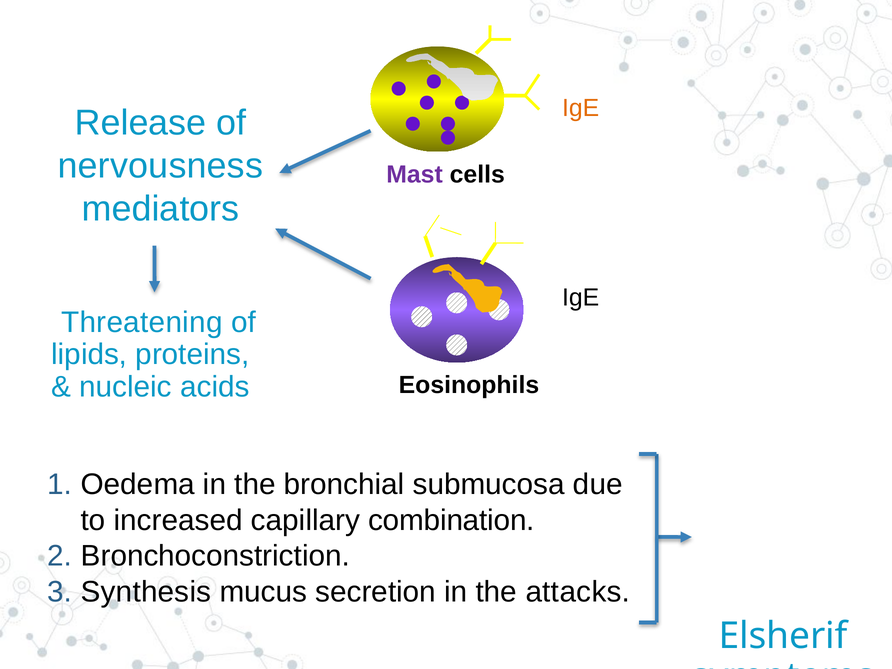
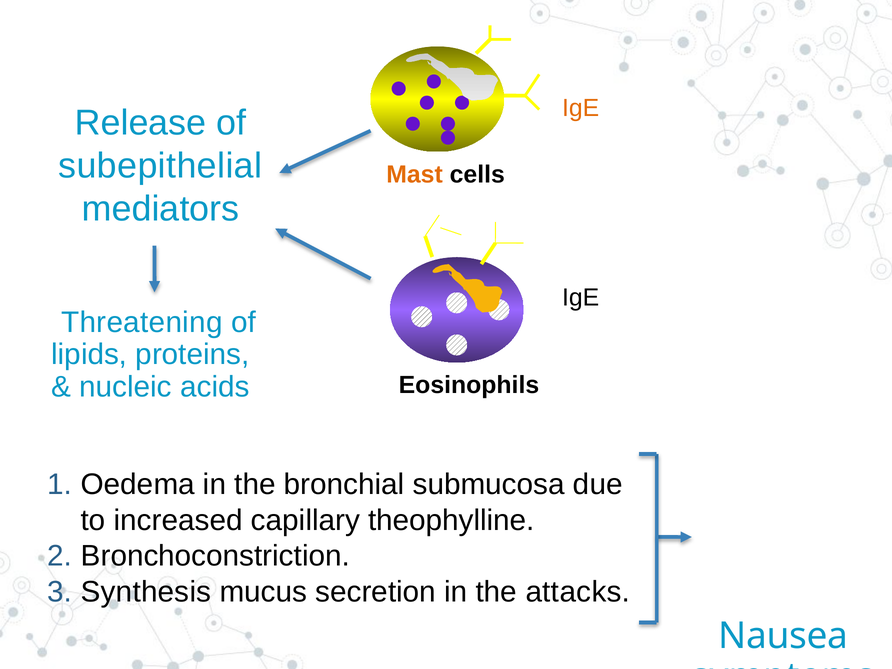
nervousness: nervousness -> subepithelial (160, 166)
Mast colour: purple -> orange (415, 175)
combination: combination -> theophylline (451, 520)
Elsherif: Elsherif -> Nausea (783, 636)
